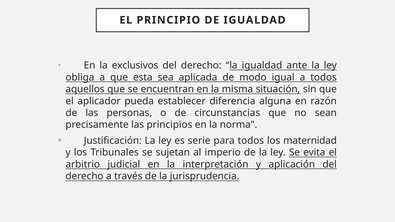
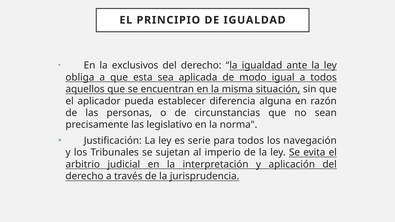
principios: principios -> legislativo (170, 125)
maternidad: maternidad -> navegación (310, 141)
